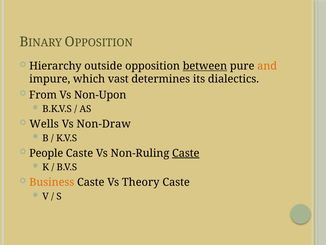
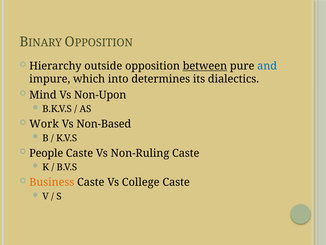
and colour: orange -> blue (267, 66)
vast: vast -> into (118, 79)
From: From -> Mind (43, 95)
Wells: Wells -> Work (44, 124)
Non-Draw: Non-Draw -> Non-Based (104, 124)
Caste underline: present -> none (186, 153)
Theory: Theory -> College (141, 182)
